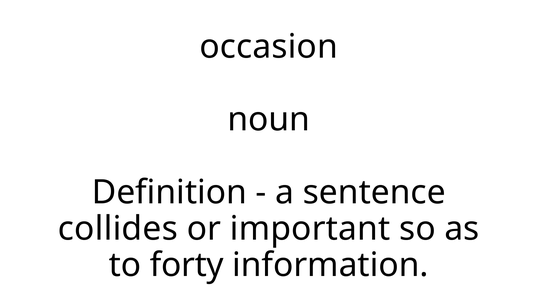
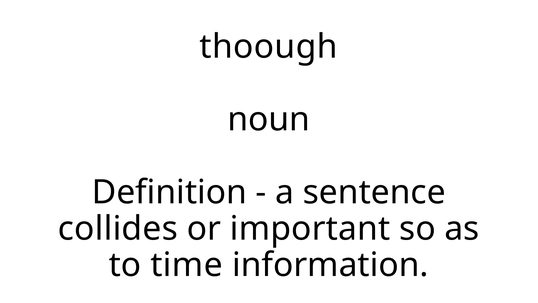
occasion: occasion -> thoough (269, 47)
forty: forty -> time (187, 265)
